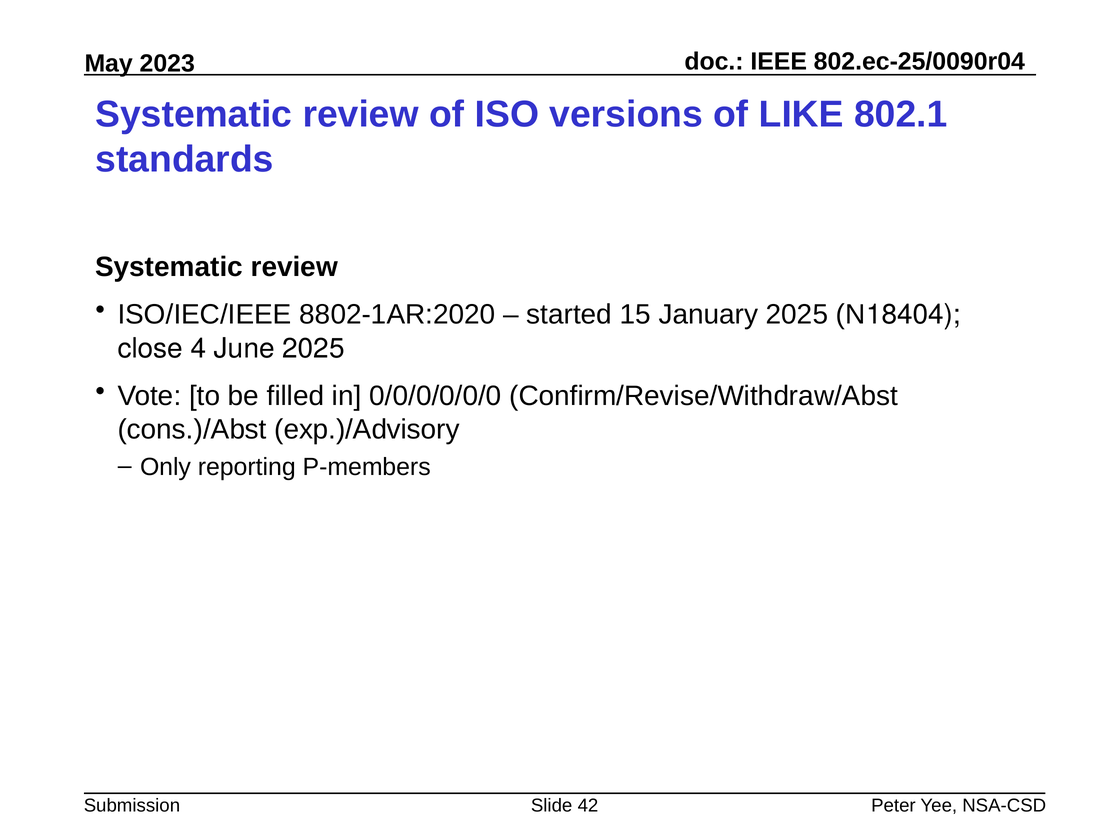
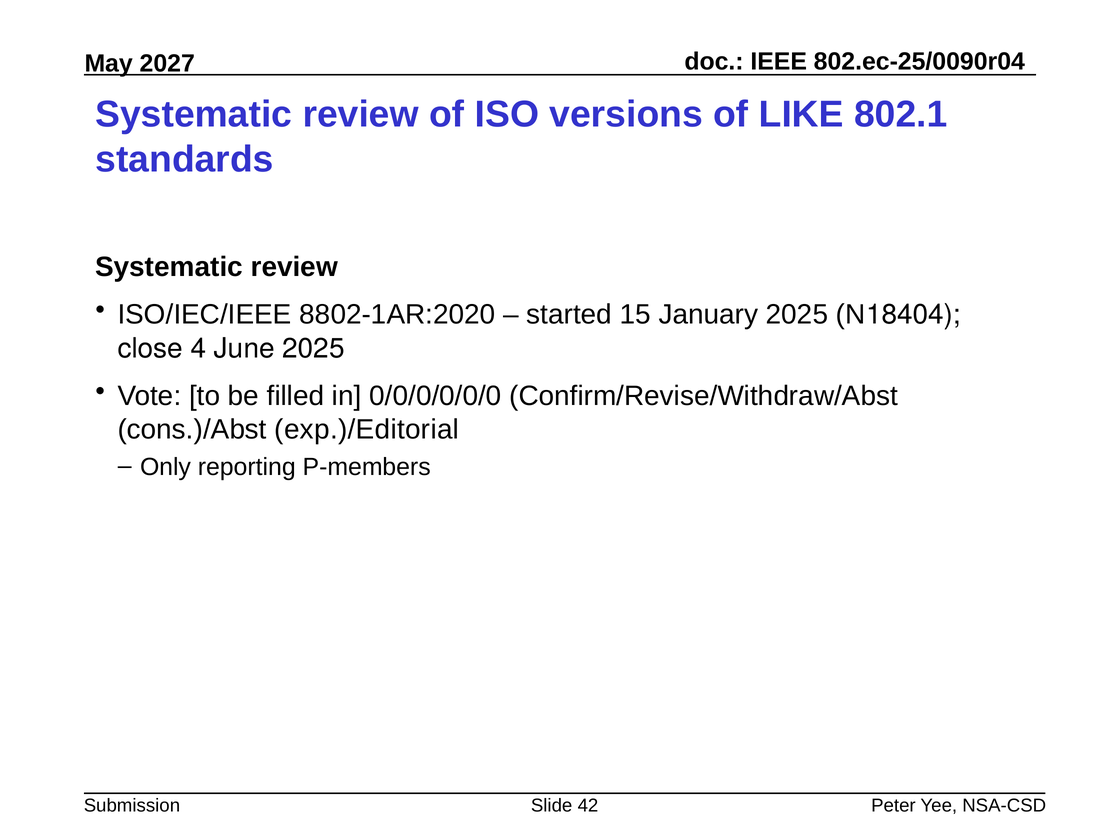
2023: 2023 -> 2027 (167, 64)
exp.)/Advisory: exp.)/Advisory -> exp.)/Editorial (367, 429)
